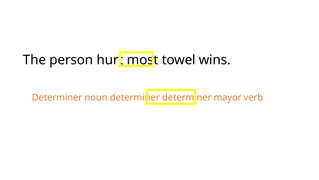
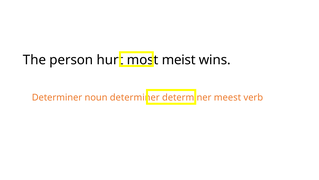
towel: towel -> meist (179, 60)
mayor: mayor -> meest (227, 97)
